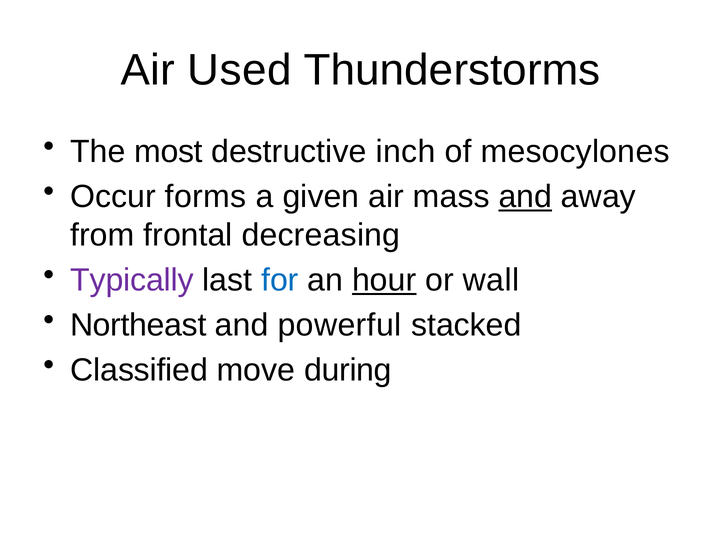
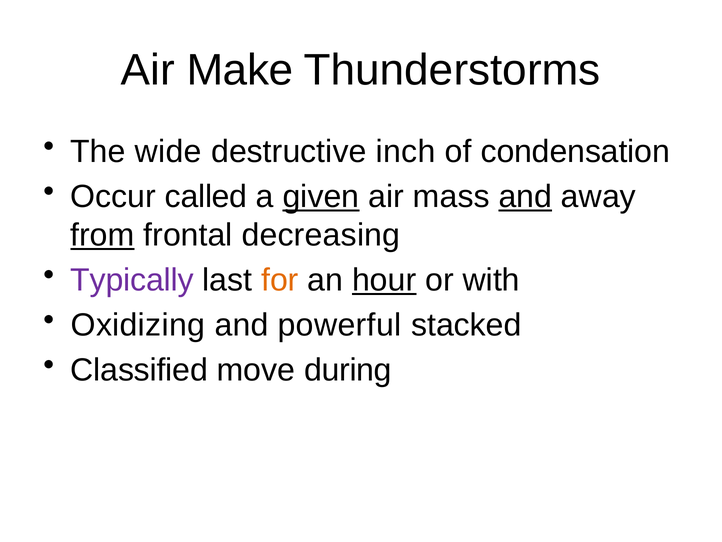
Used: Used -> Make (240, 70)
most: most -> wide (168, 151)
mesocylones: mesocylones -> condensation (575, 151)
forms: forms -> called (206, 196)
given underline: none -> present (321, 196)
from underline: none -> present (102, 235)
for colour: blue -> orange (280, 280)
wall: wall -> with (491, 280)
Northeast: Northeast -> Oxidizing (138, 325)
